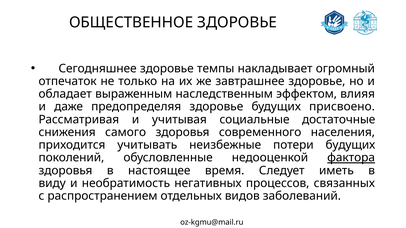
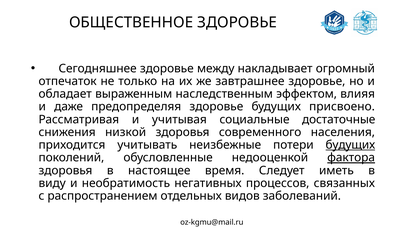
темпы: темпы -> между (216, 69)
самого: самого -> низкой (126, 132)
будущих underline: none -> present (350, 145)
